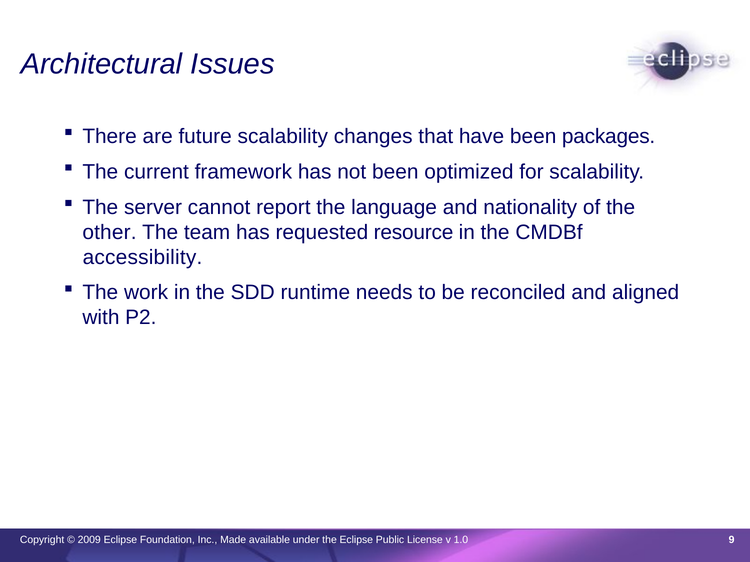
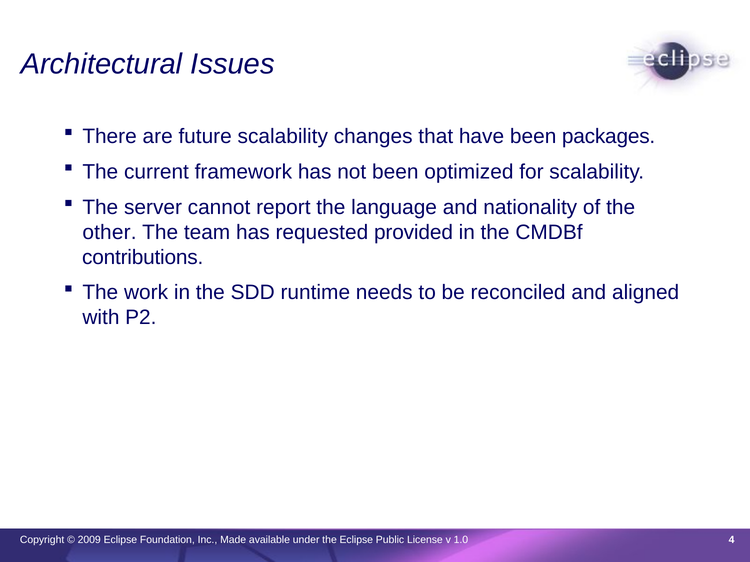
resource: resource -> provided (413, 232)
accessibility: accessibility -> contributions (143, 257)
9: 9 -> 4 (732, 540)
